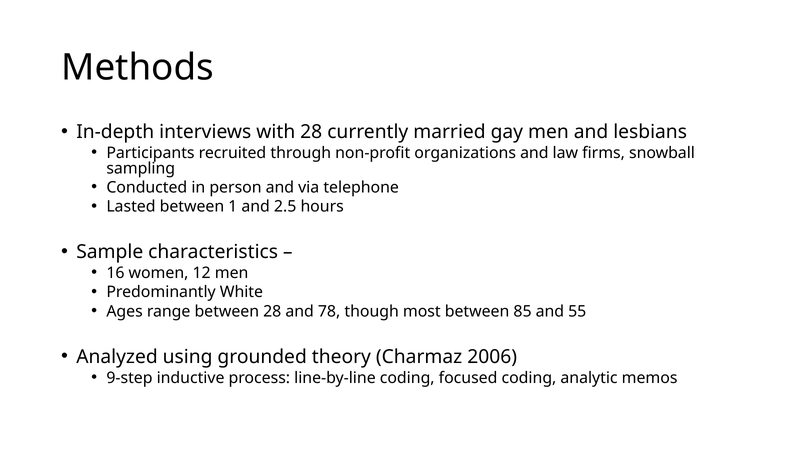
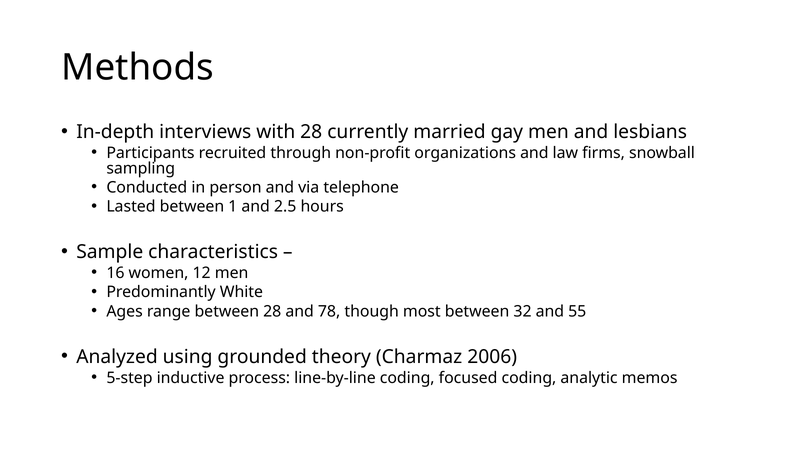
85: 85 -> 32 (523, 311)
9-step: 9-step -> 5-step (129, 377)
